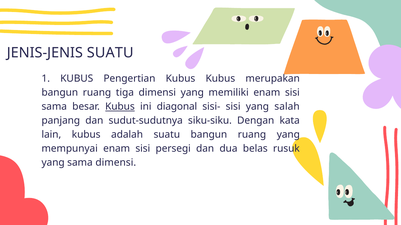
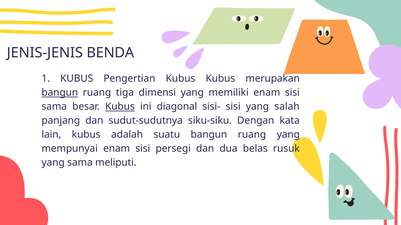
JENIS-JENIS SUATU: SUATU -> BENDA (110, 53)
bangun underline: none -> present (60, 93)
sama dimensi: dimensi -> meliputi (116, 163)
